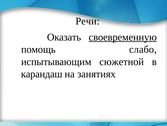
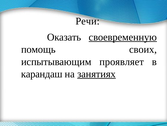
слабо: слабо -> своих (143, 49)
сюжетной: сюжетной -> проявляет (122, 61)
занятиях underline: none -> present (96, 74)
